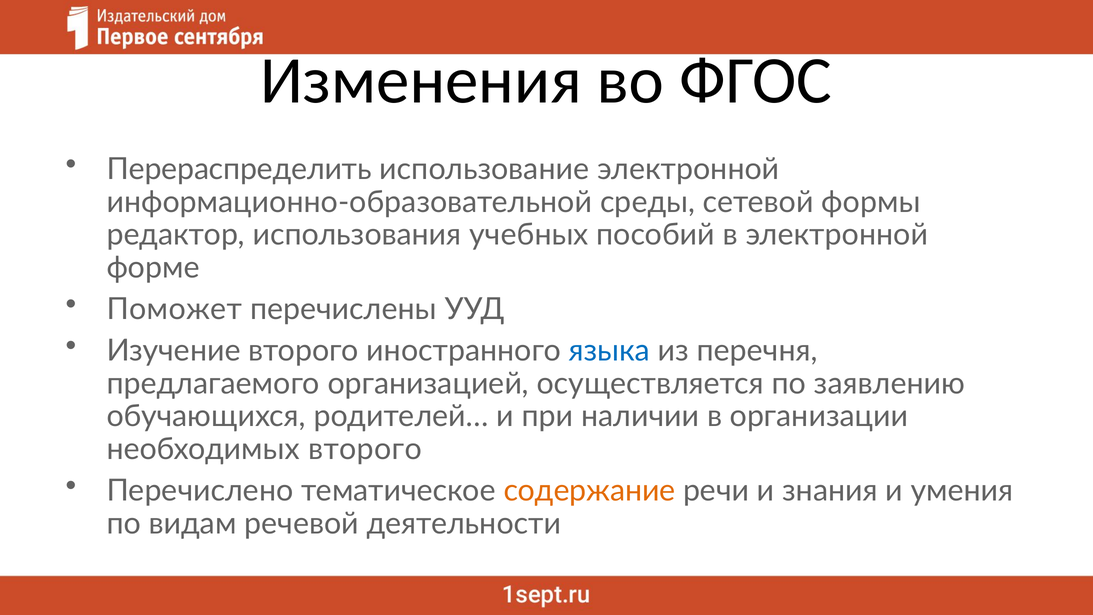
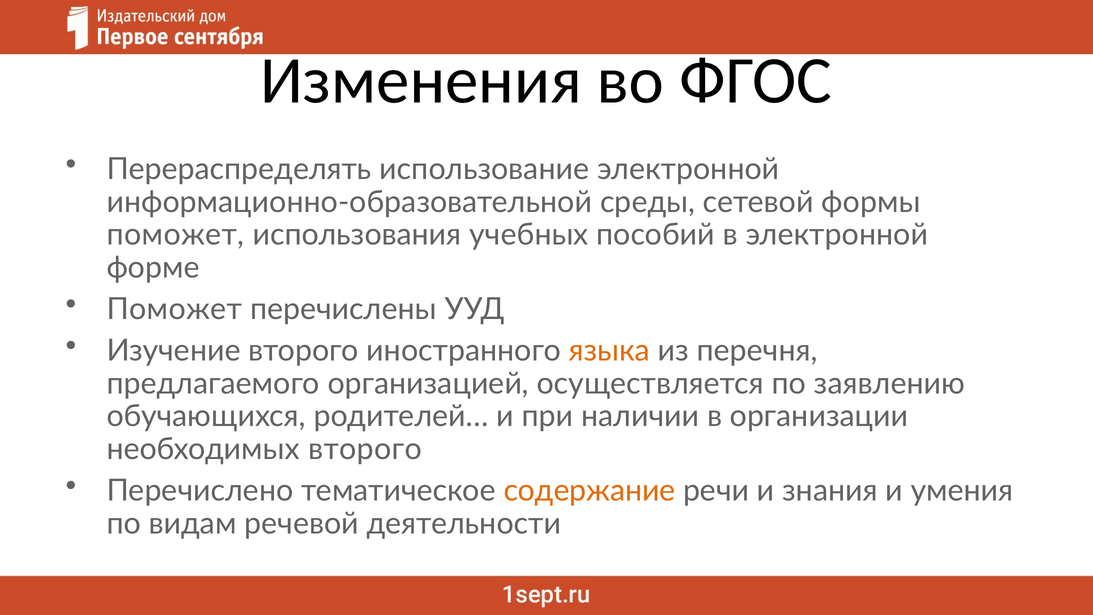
Перераспределить: Перераспределить -> Перераспределять (239, 169)
редактор: редактор -> поможет (176, 235)
языка colour: blue -> orange (609, 351)
